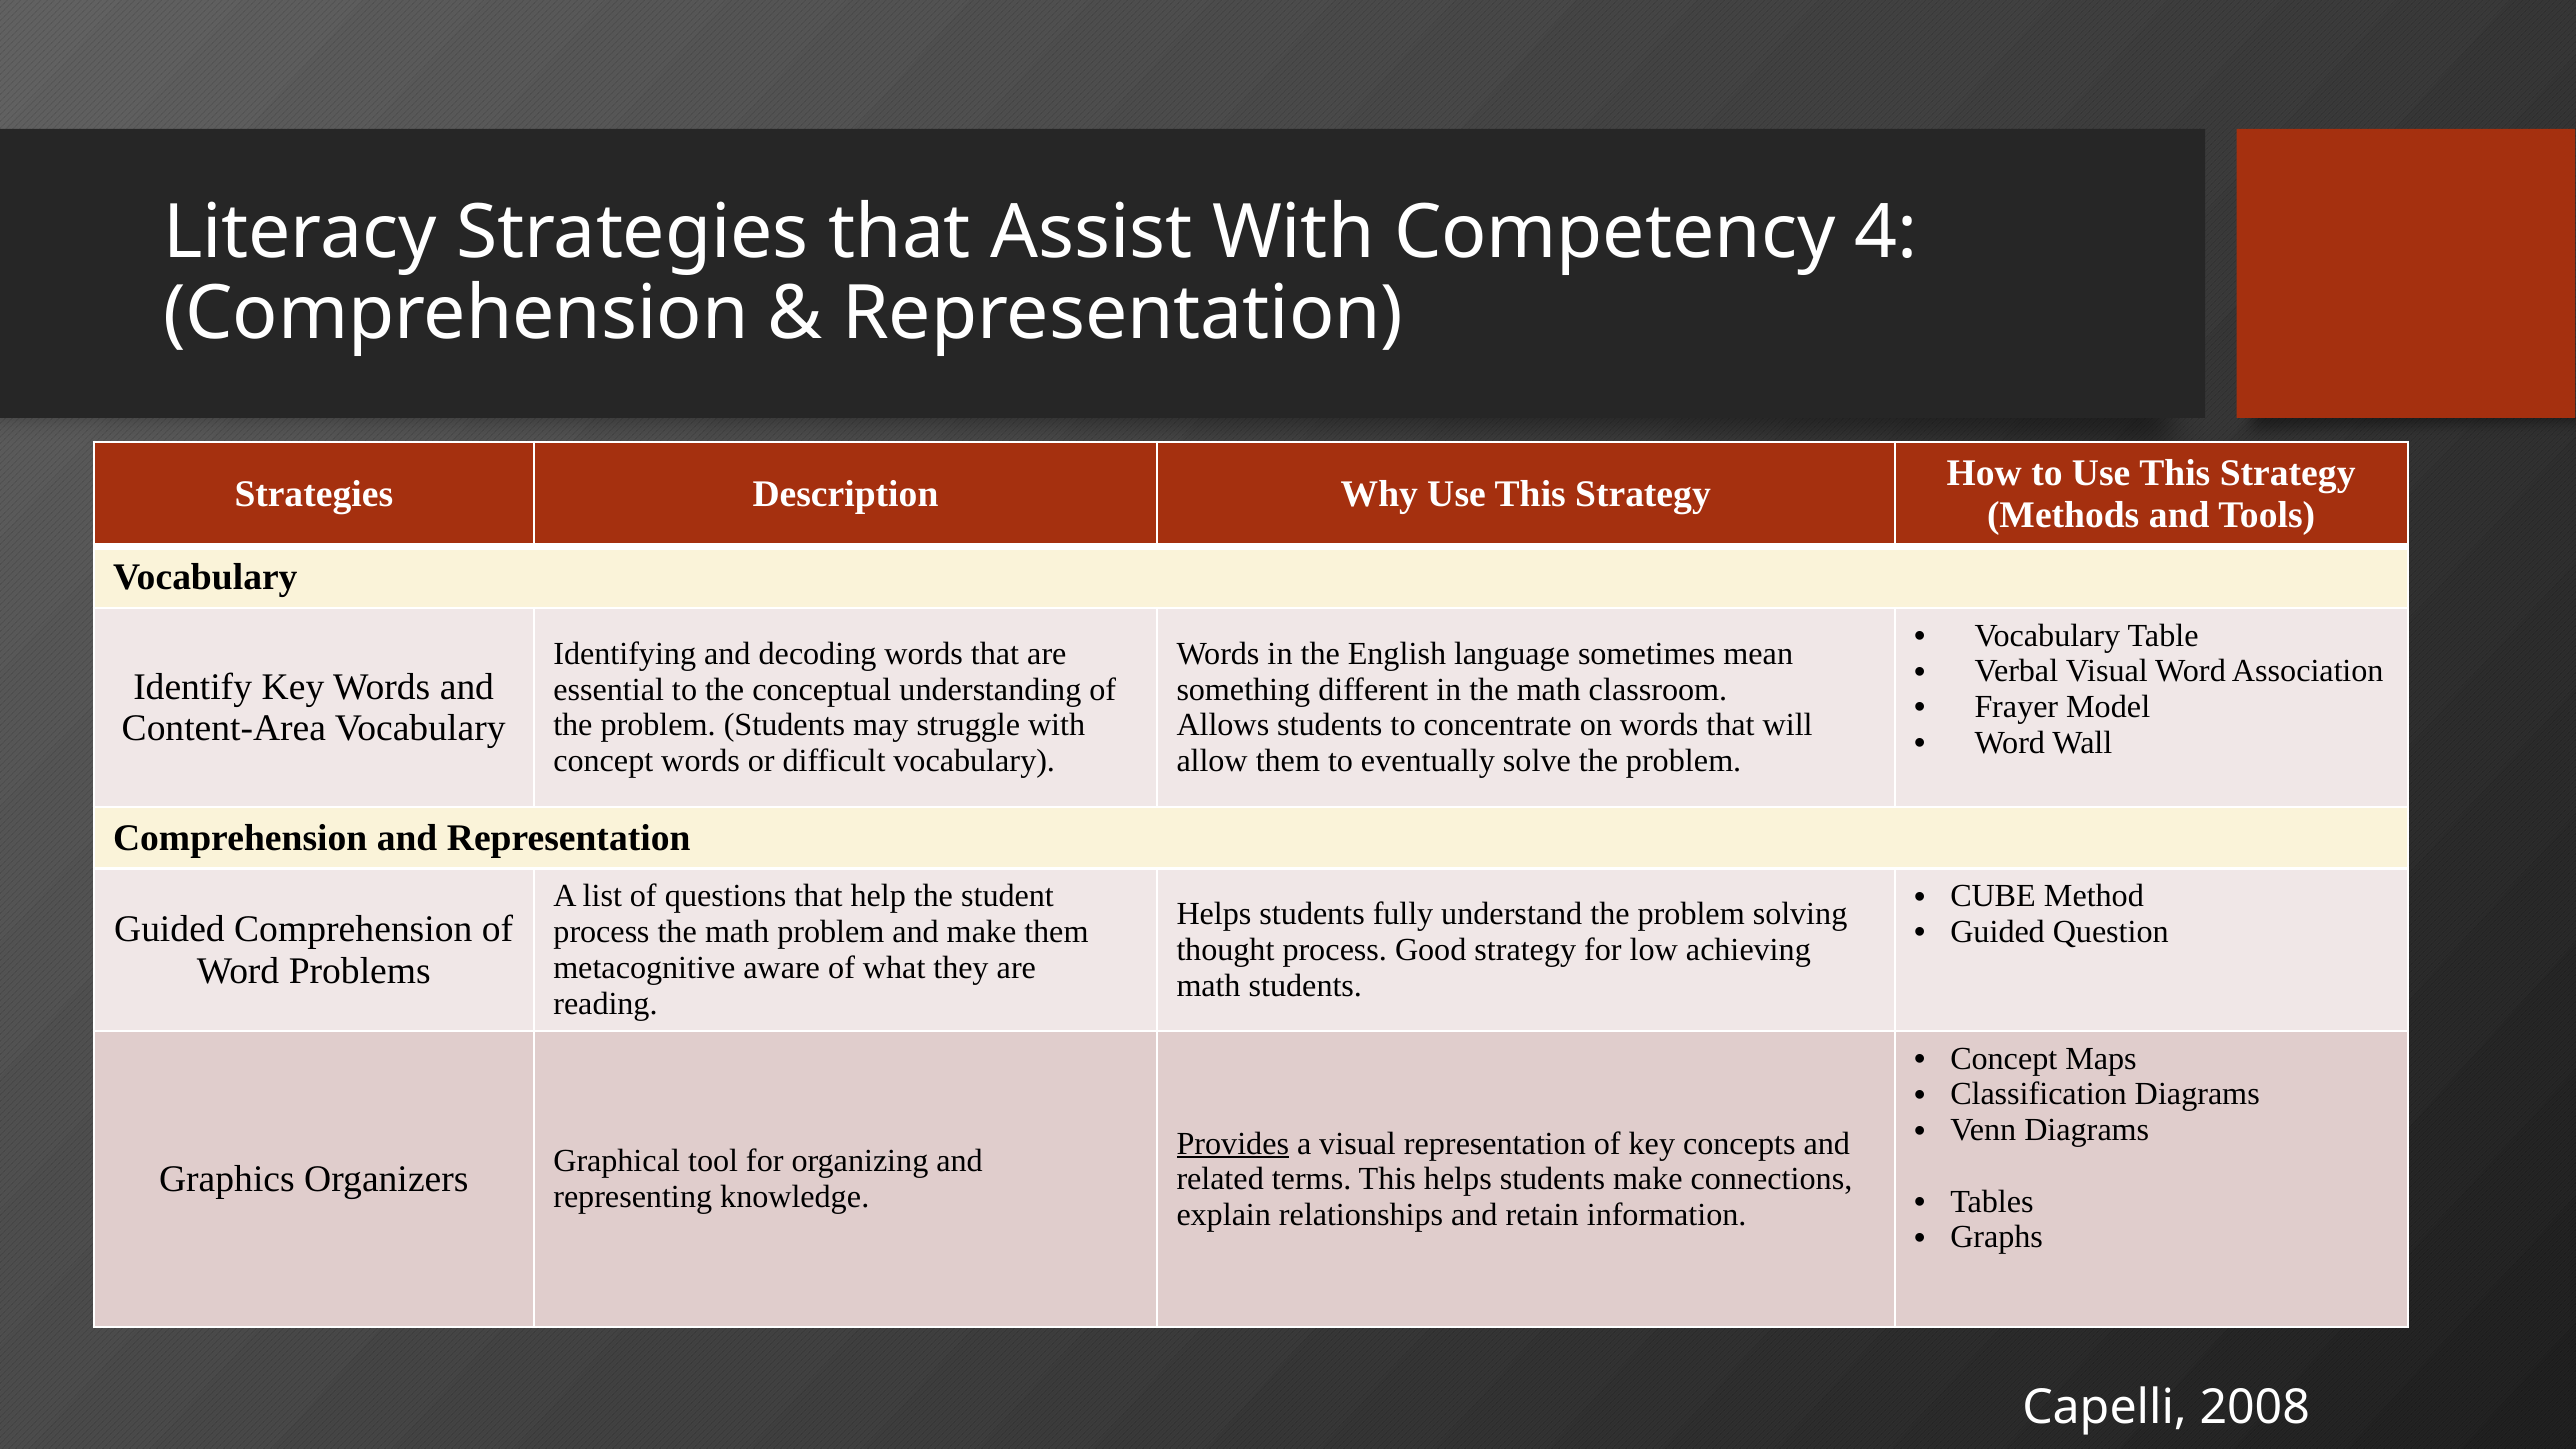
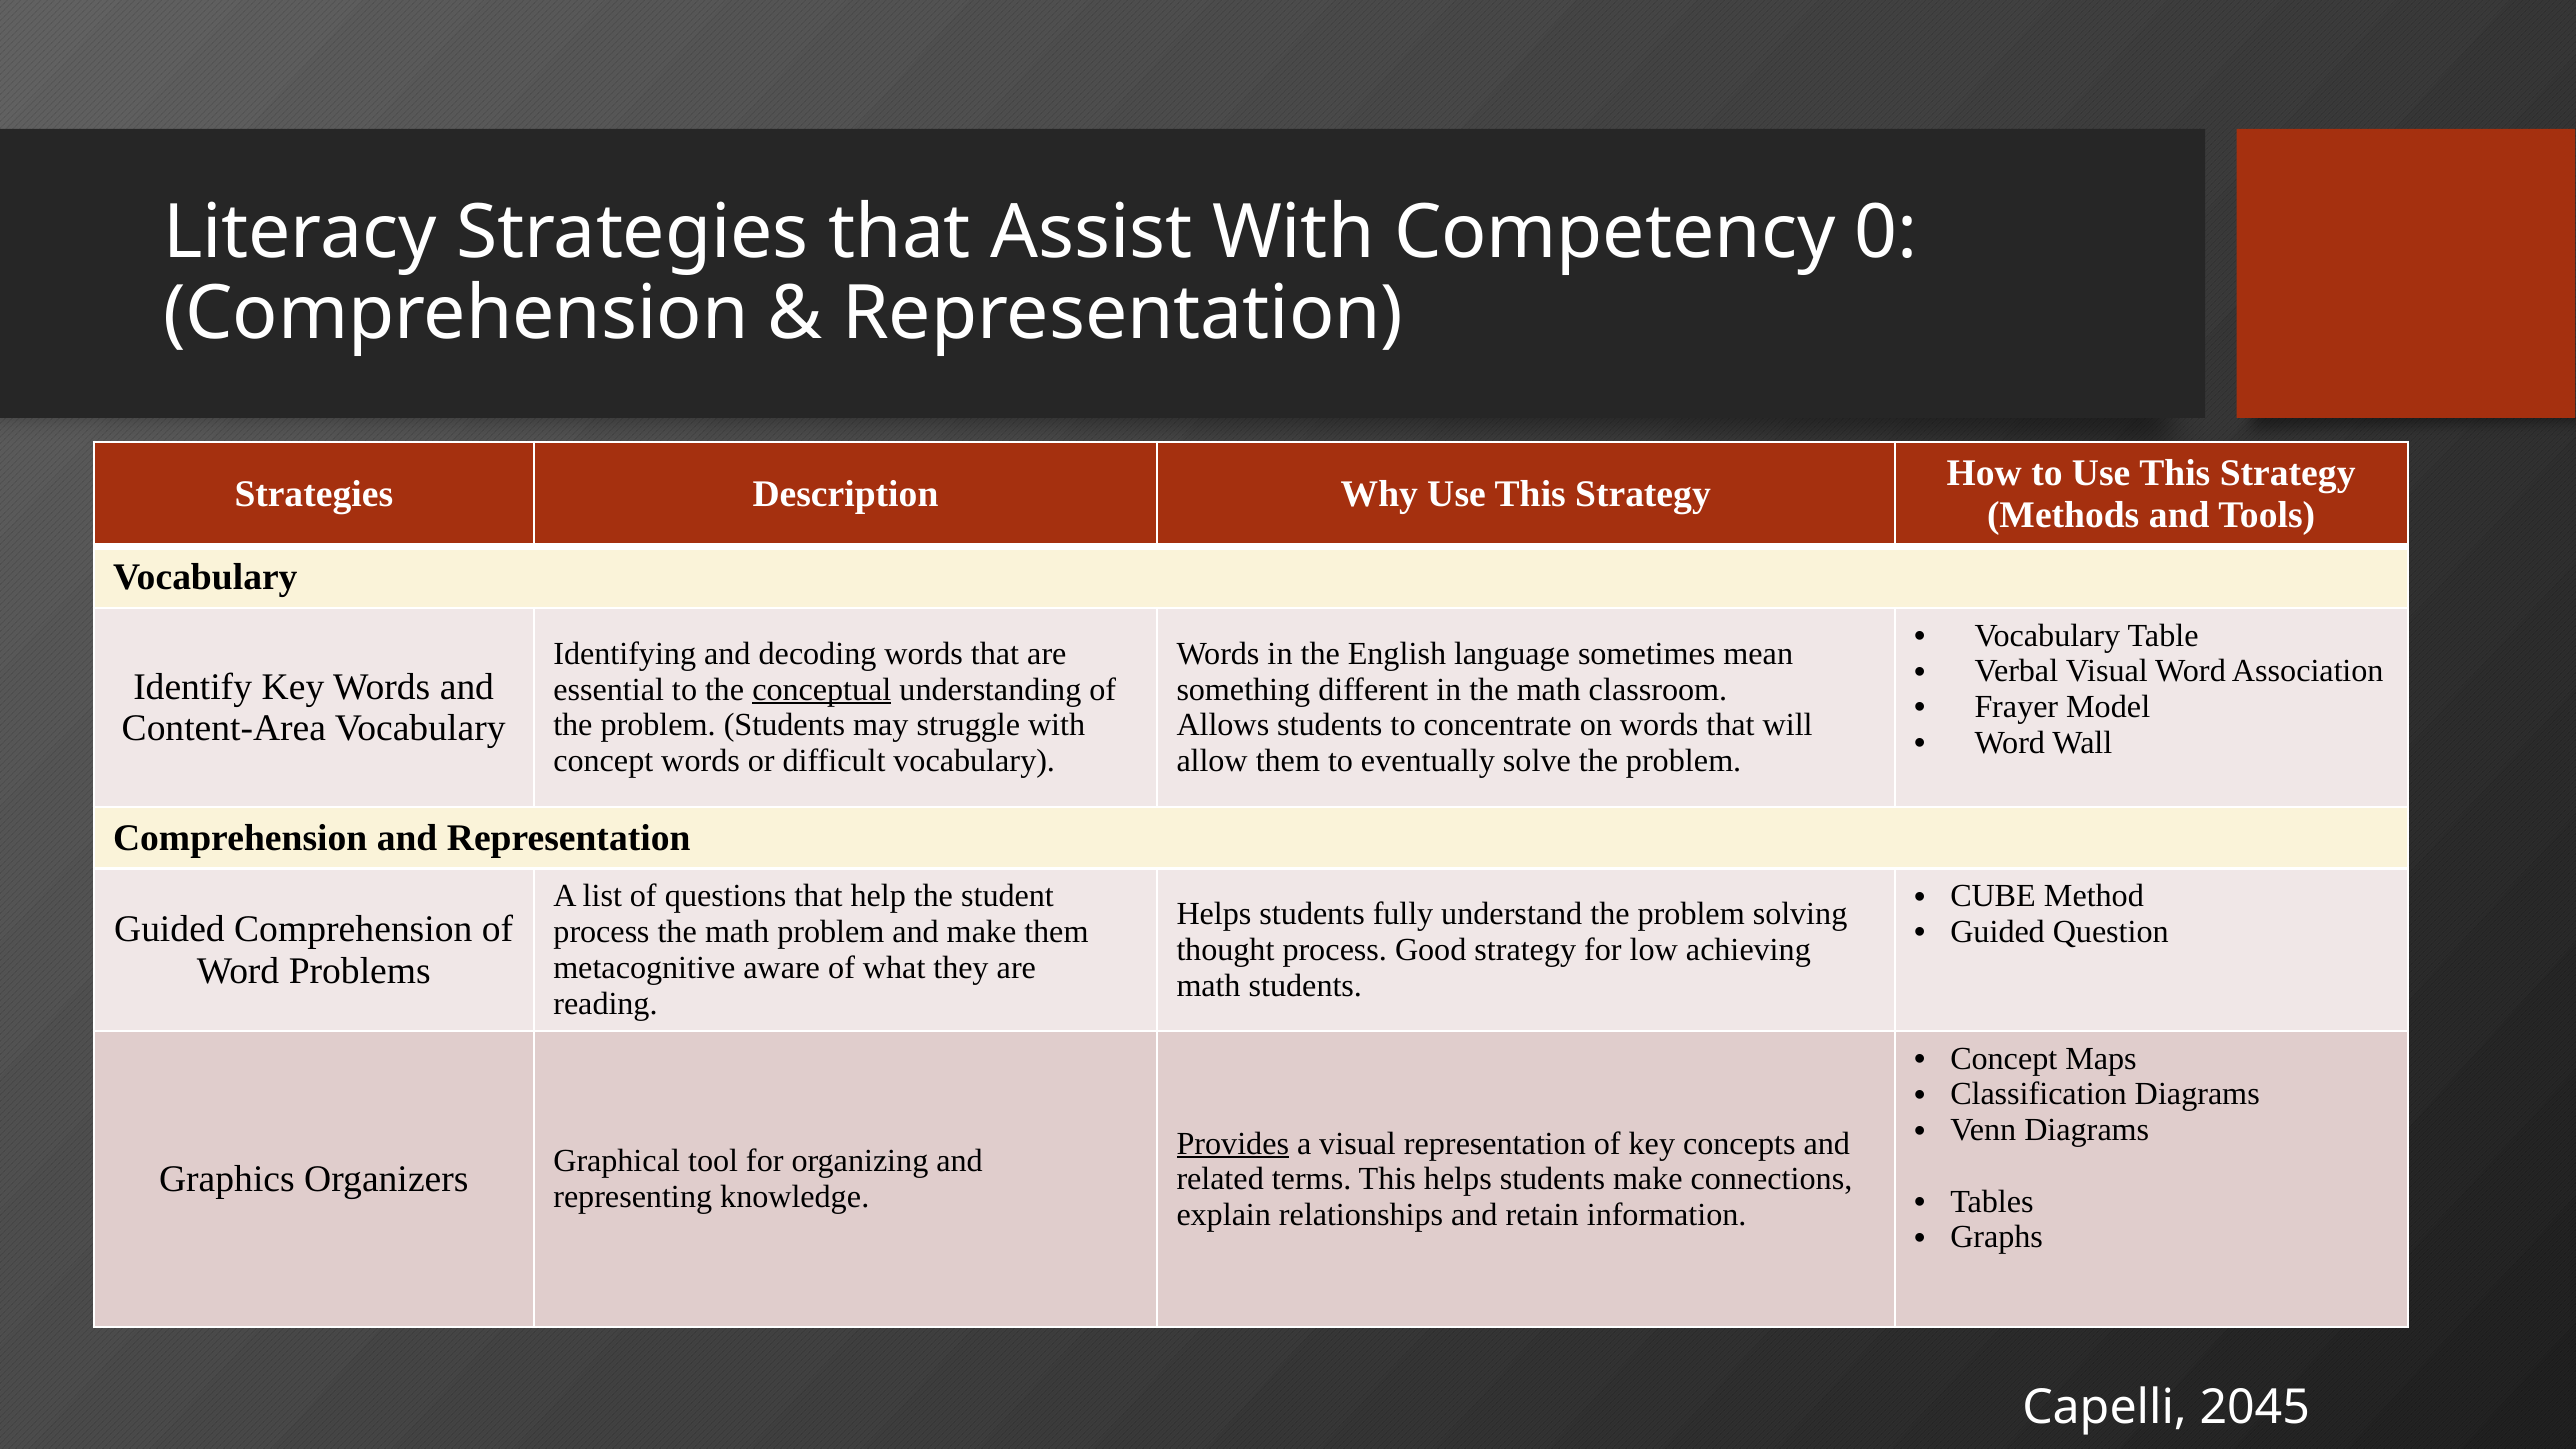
4: 4 -> 0 (1887, 232)
conceptual underline: none -> present (822, 690)
2008: 2008 -> 2045 (2255, 1407)
